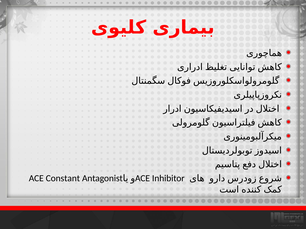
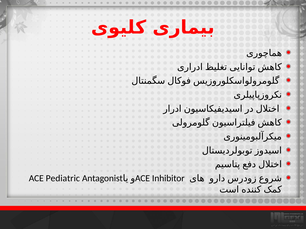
Constant: Constant -> Pediatric (63, 179)
